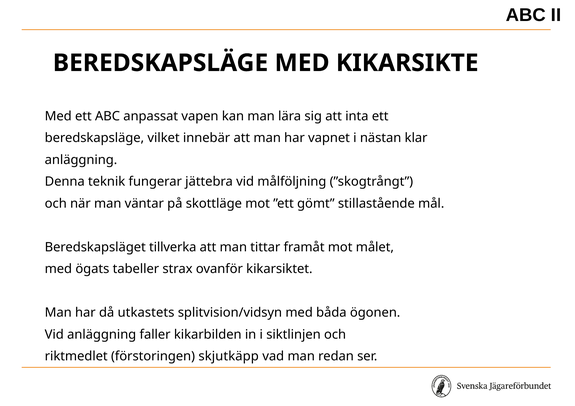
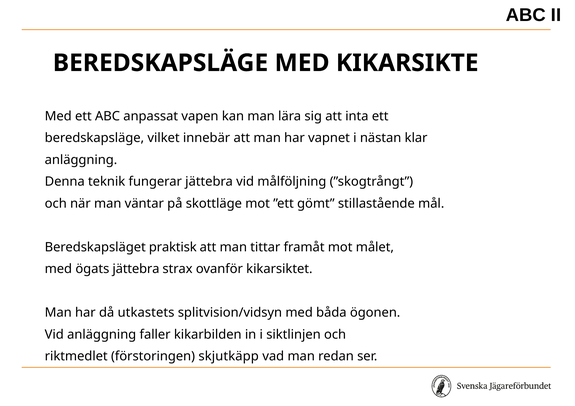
tillverka: tillverka -> praktisk (173, 248)
ögats tabeller: tabeller -> jättebra (136, 269)
